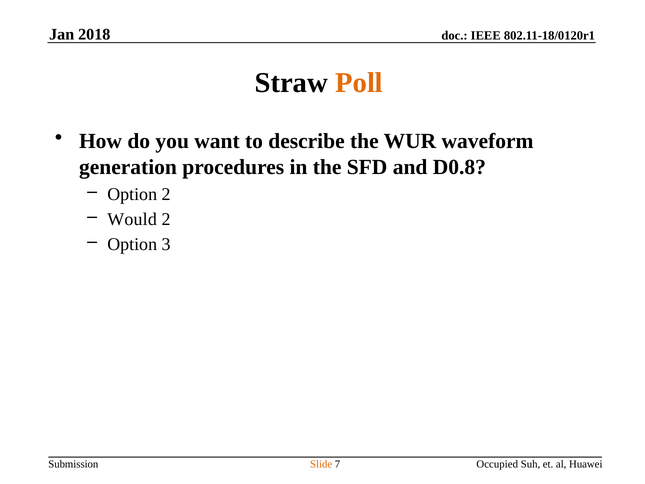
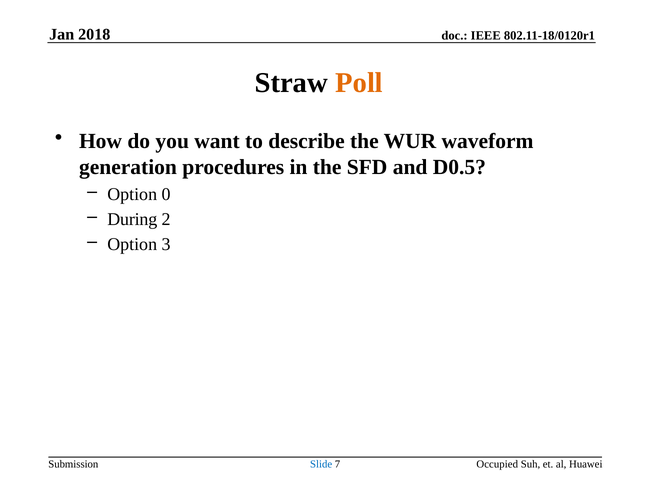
D0.8: D0.8 -> D0.5 (459, 167)
Option 2: 2 -> 0 (166, 194)
Would: Would -> During (132, 219)
Slide colour: orange -> blue (321, 464)
